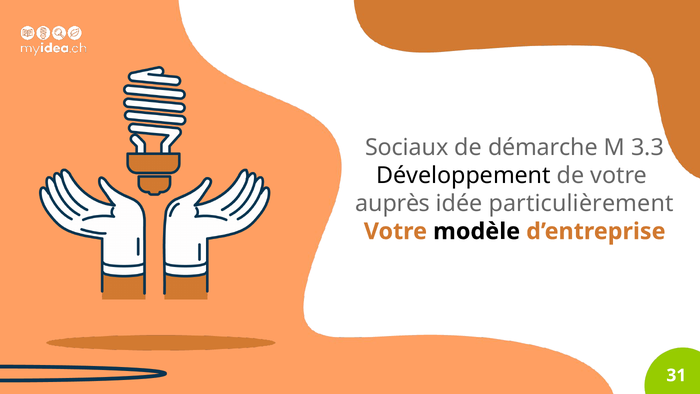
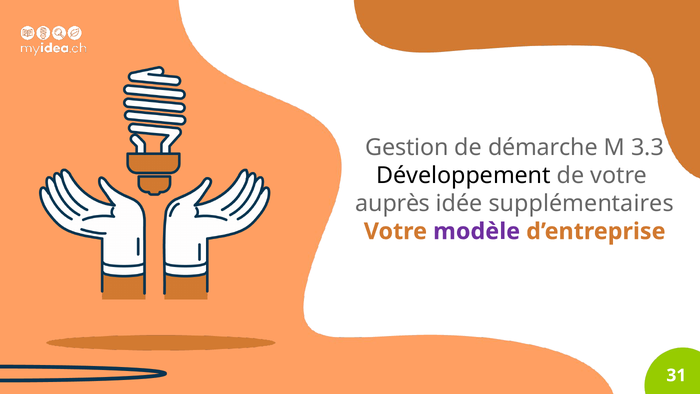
Sociaux: Sociaux -> Gestion (407, 147)
particulièrement: particulièrement -> supplémentaires (581, 203)
modèle colour: black -> purple (477, 231)
